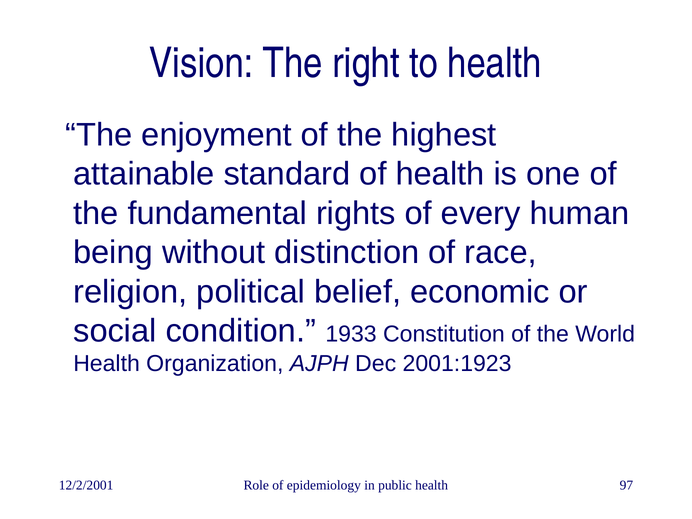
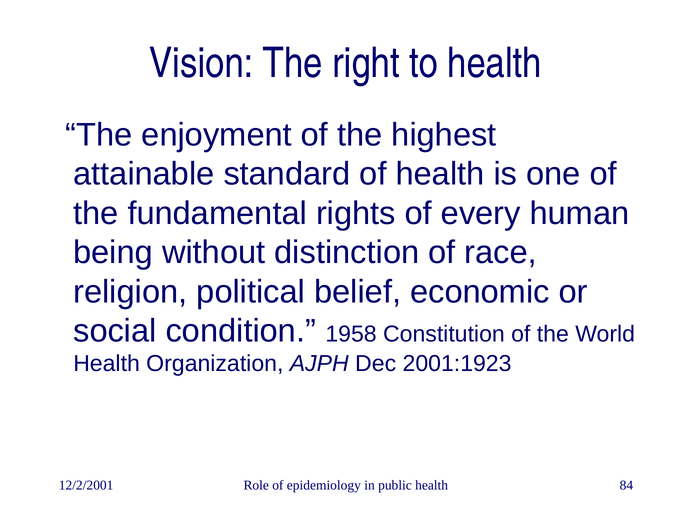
1933: 1933 -> 1958 (351, 334)
97: 97 -> 84 (626, 485)
